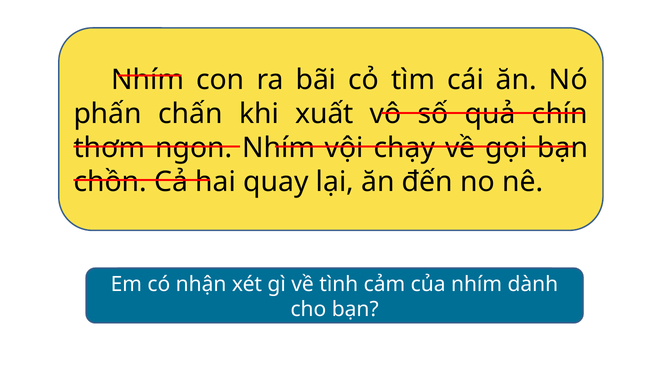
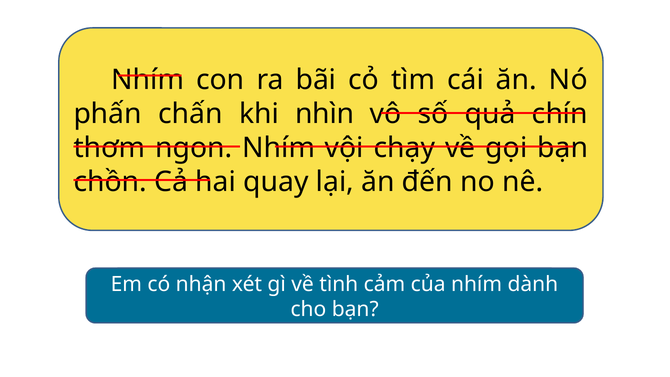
khi xuất: xuất -> nhìn (325, 114)
